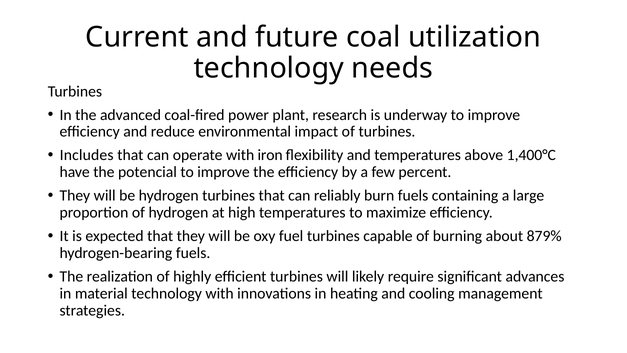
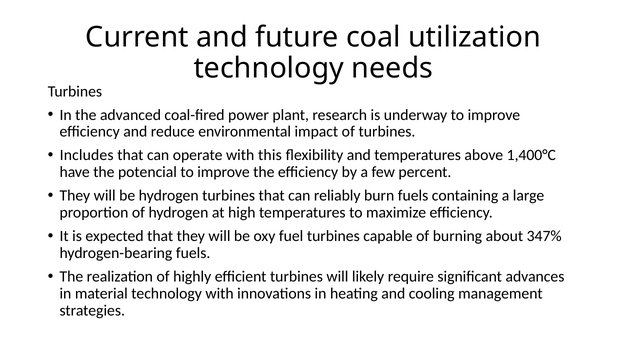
iron: iron -> this (270, 155)
879%: 879% -> 347% (544, 236)
